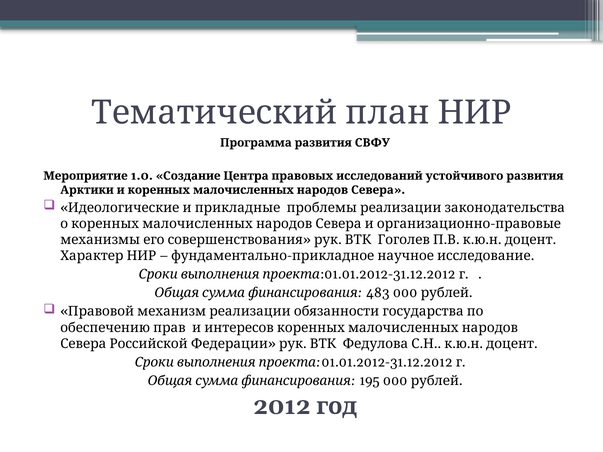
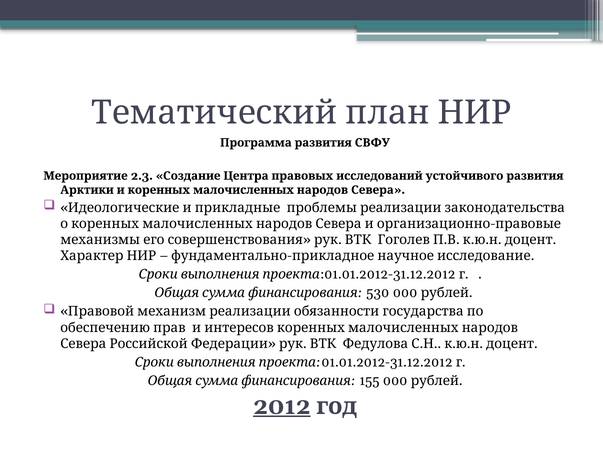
1.0: 1.0 -> 2.3 (142, 176)
483: 483 -> 530 (378, 293)
195: 195 -> 155 (369, 381)
2012 underline: none -> present (282, 406)
